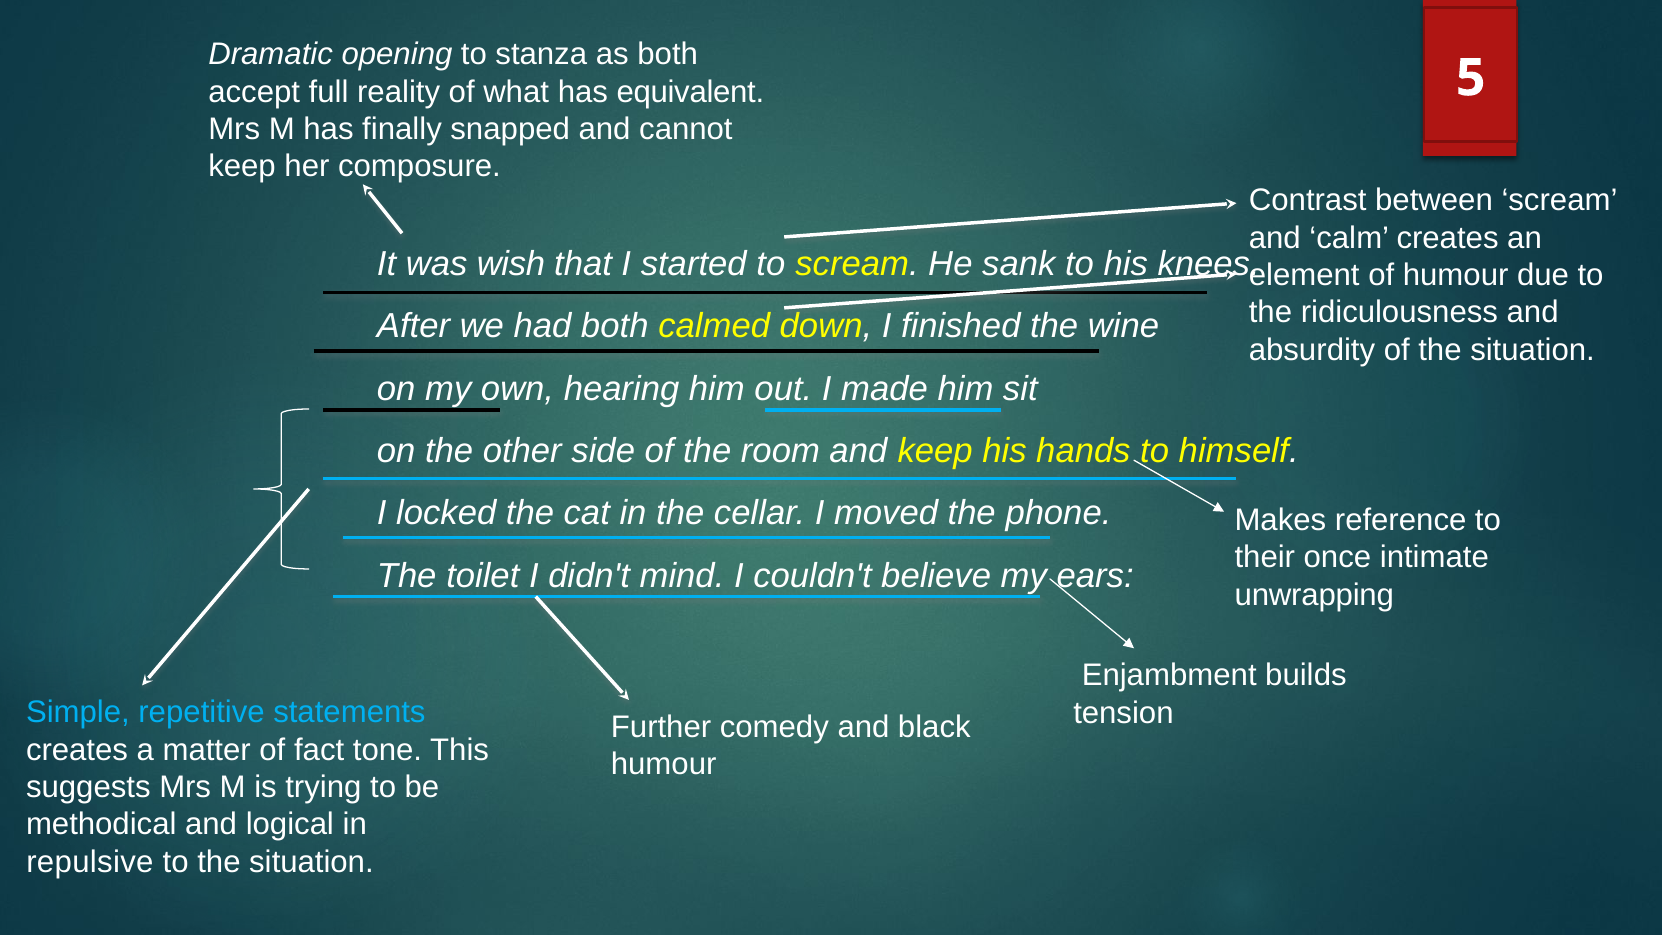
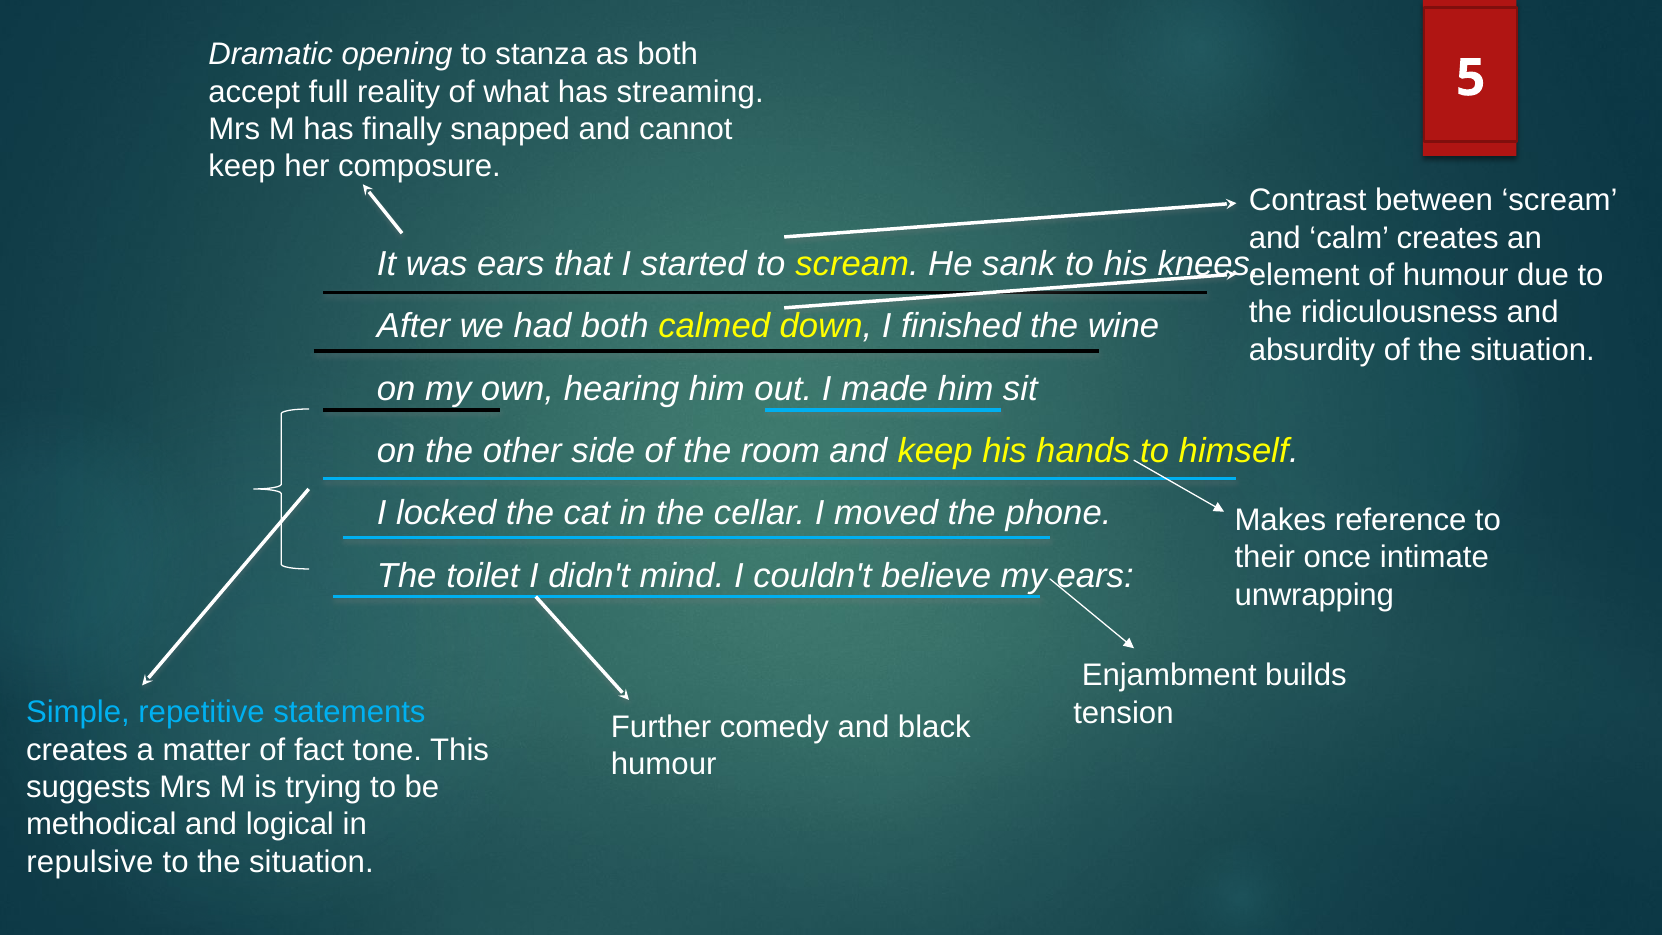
equivalent: equivalent -> streaming (690, 92)
was wish: wish -> ears (511, 264)
